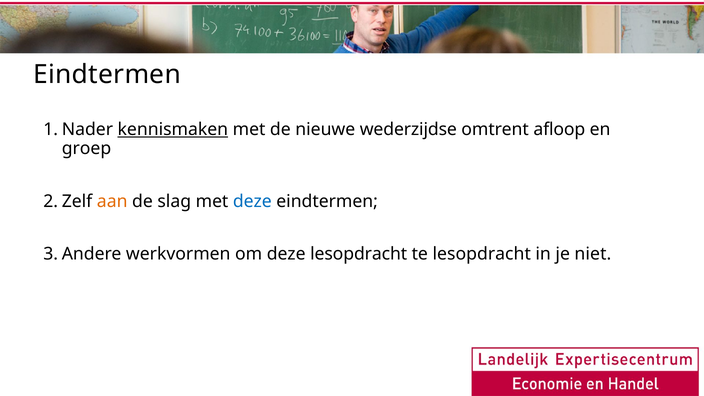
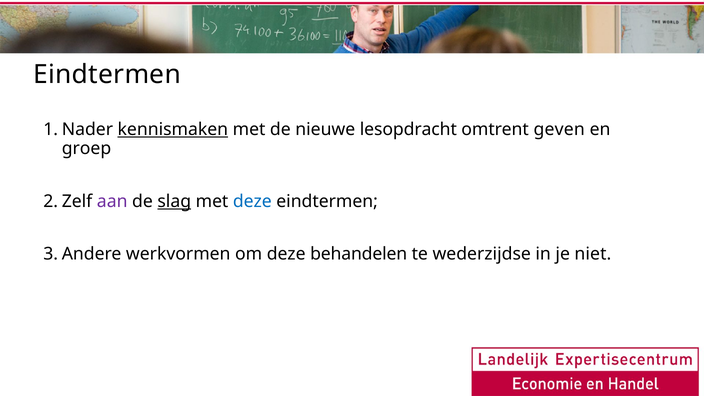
wederzijdse: wederzijdse -> lesopdracht (408, 130)
afloop: afloop -> geven (559, 130)
aan colour: orange -> purple (112, 201)
slag underline: none -> present (174, 201)
deze lesopdracht: lesopdracht -> behandelen (359, 254)
te lesopdracht: lesopdracht -> wederzijdse (482, 254)
